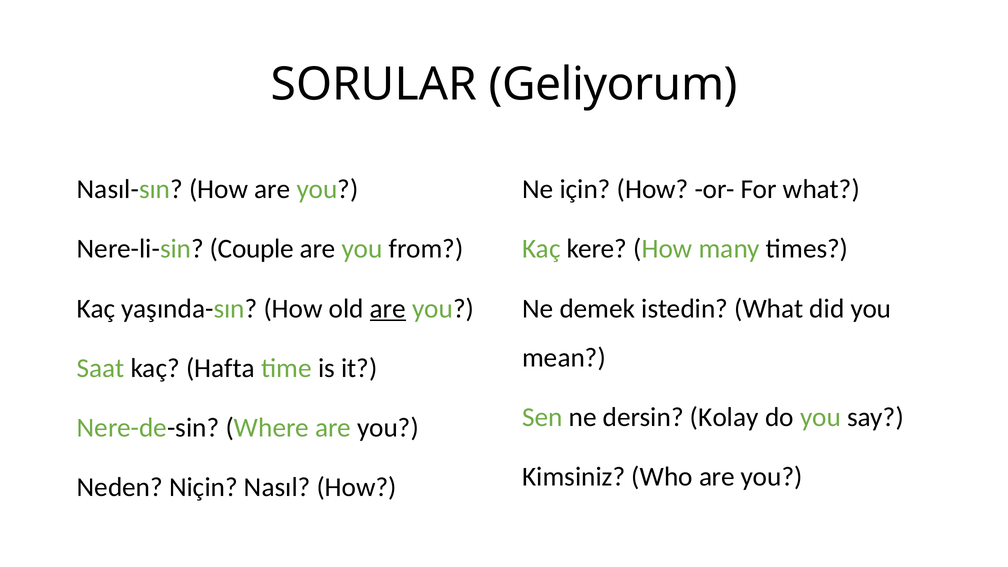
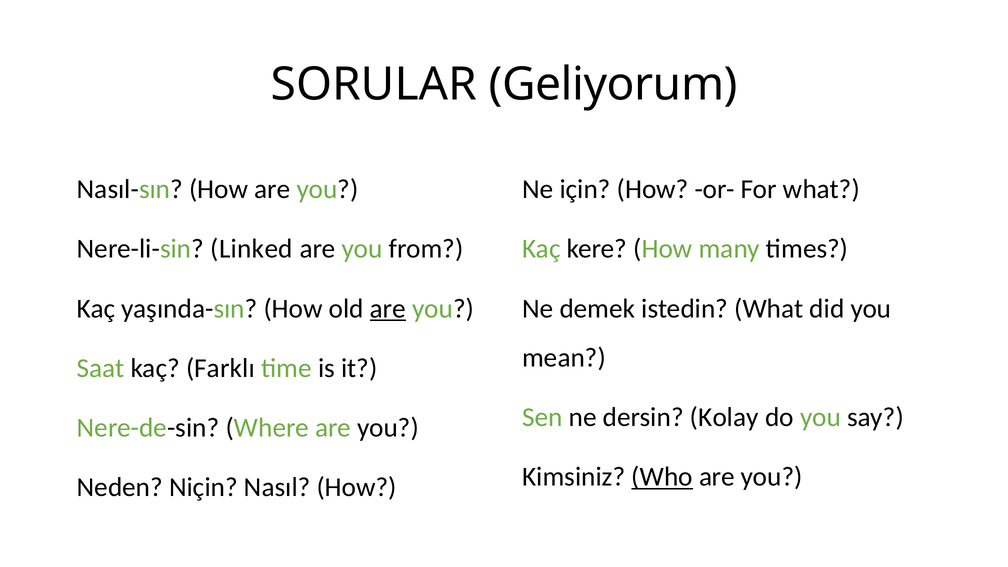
Couple: Couple -> Linked (252, 249)
Hafta: Hafta -> Farklı (220, 368)
Who underline: none -> present (662, 477)
